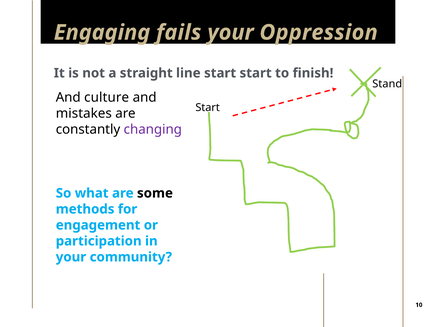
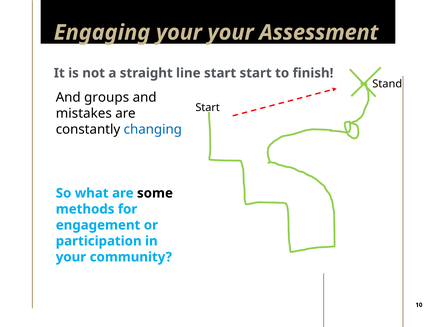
Engaging fails: fails -> your (179, 32)
Oppression: Oppression -> Assessment (319, 32)
culture: culture -> groups (107, 97)
changing colour: purple -> blue (153, 129)
